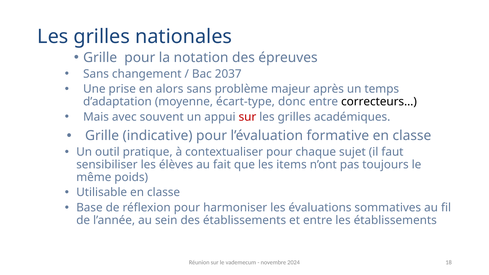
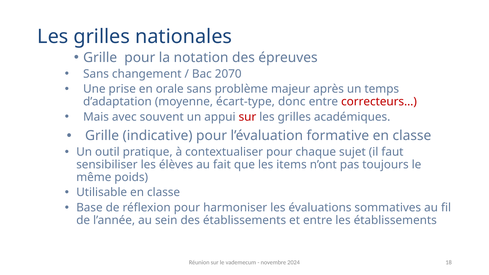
2037: 2037 -> 2070 (228, 74)
alors: alors -> orale (170, 89)
correcteurs… colour: black -> red (379, 102)
